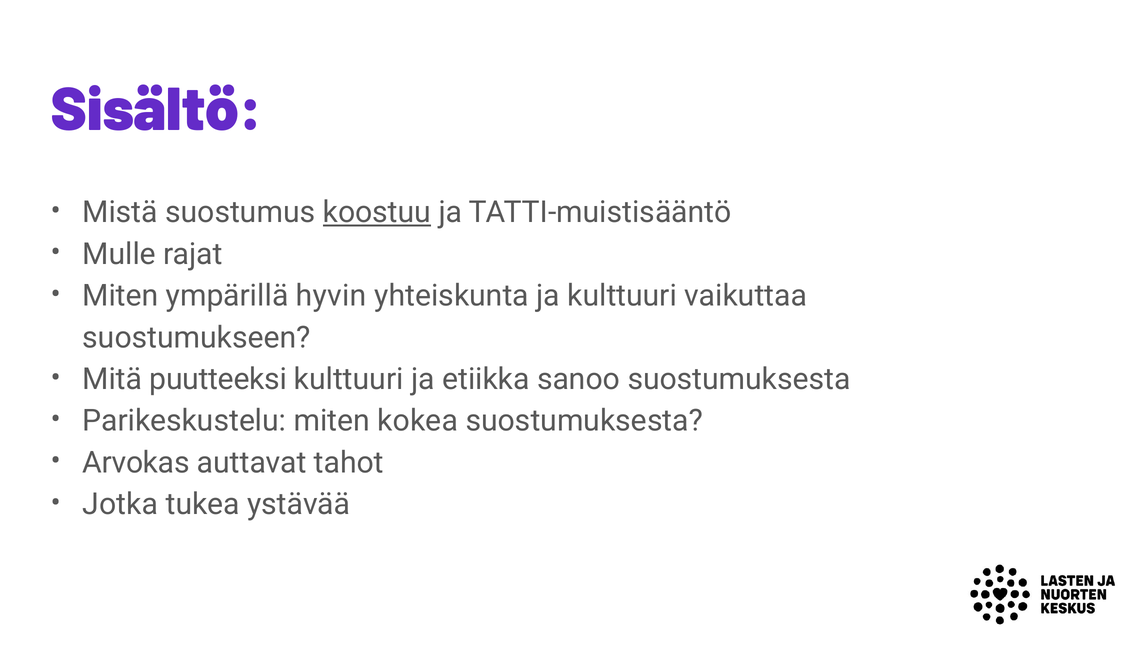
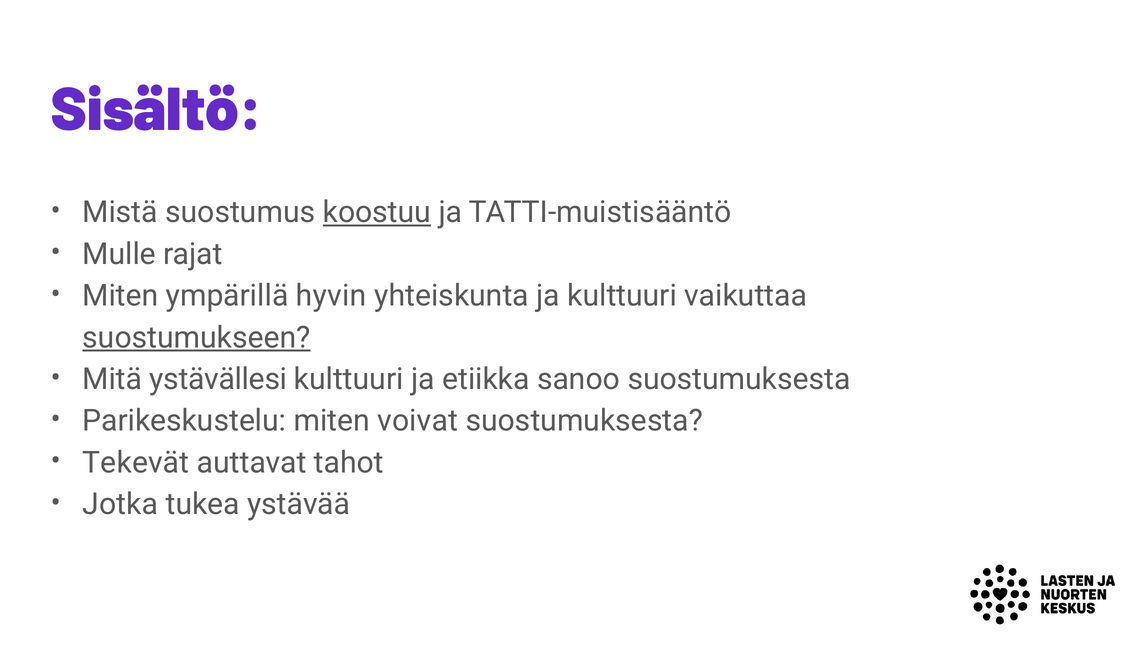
suostumukseen underline: none -> present (196, 337)
puutteeksi: puutteeksi -> ystävällesi (218, 379)
kokea: kokea -> voivat (418, 421)
Arvokas: Arvokas -> Tekevät (136, 462)
